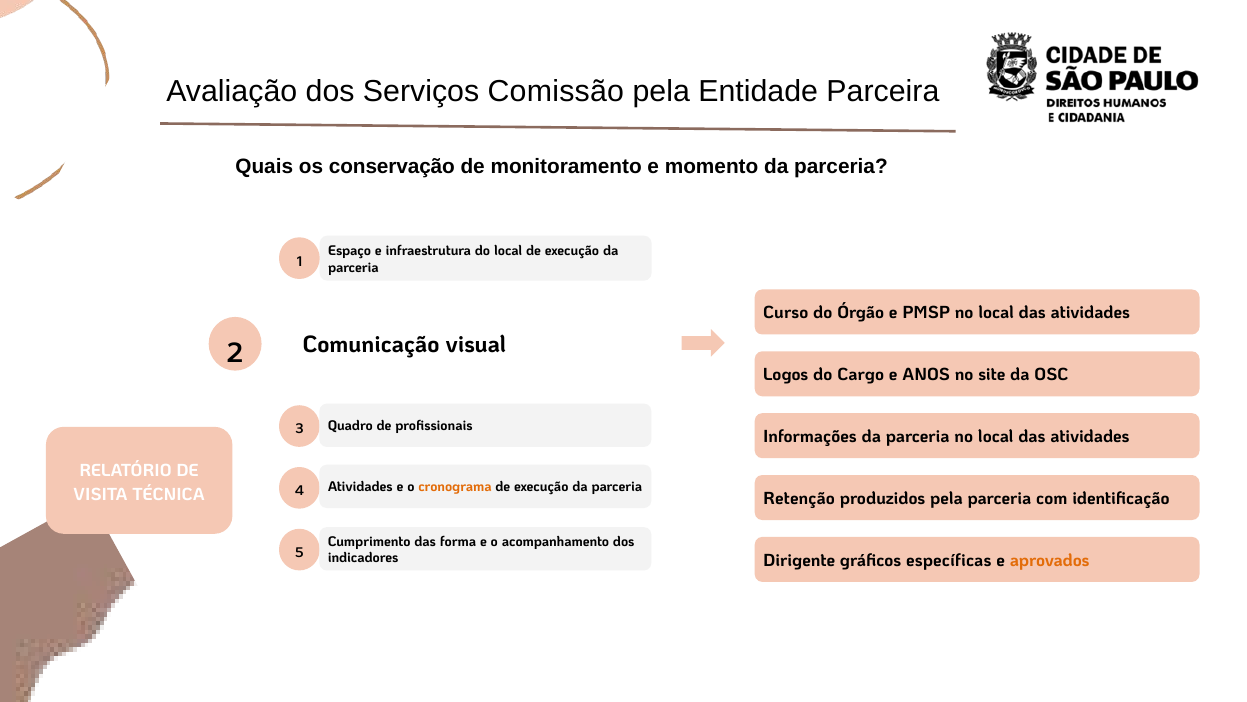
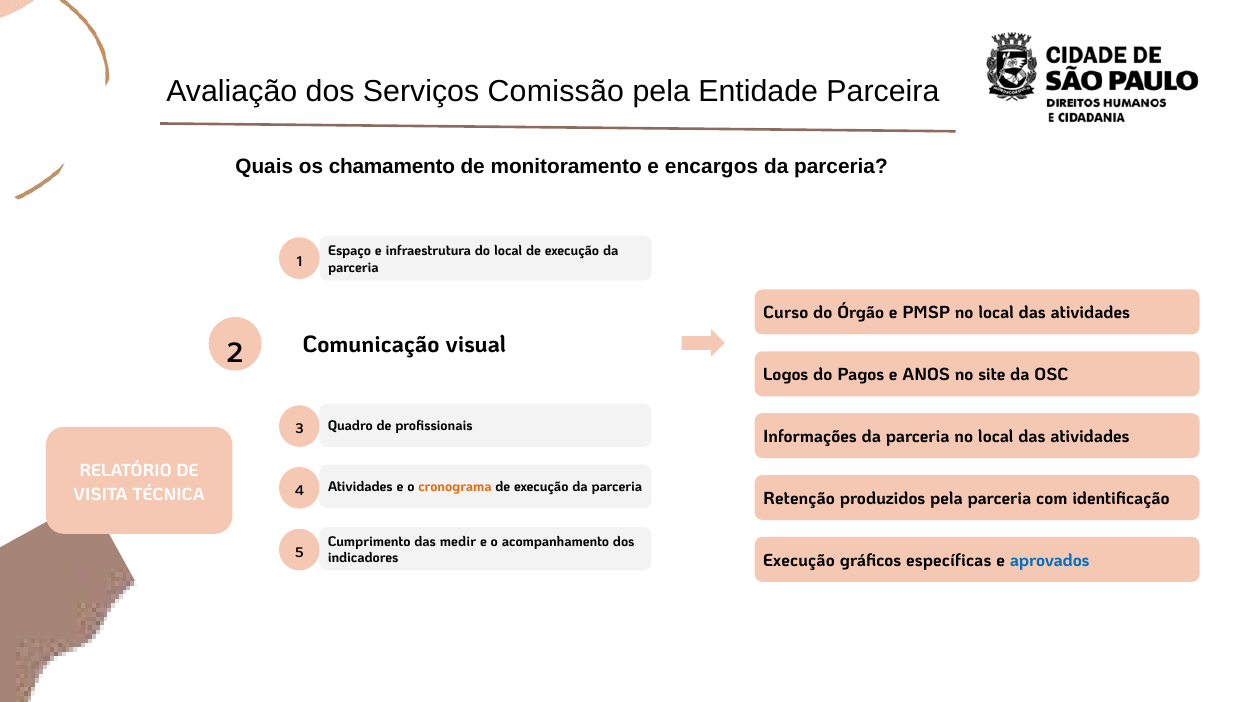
conservação: conservação -> chamamento (392, 167)
momento: momento -> encargos (712, 167)
Cargo: Cargo -> Pagos (861, 375)
forma: forma -> medir (458, 541)
Dirigente: Dirigente -> Execução (799, 560)
aprovados colour: orange -> blue (1050, 560)
